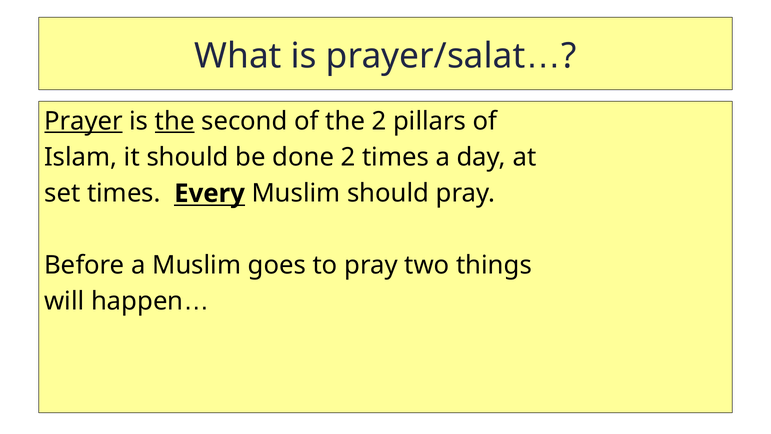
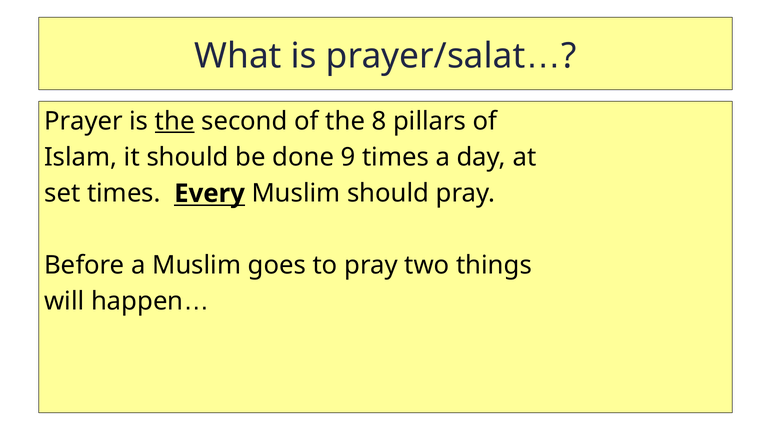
Prayer underline: present -> none (84, 121)
the 2: 2 -> 8 (379, 121)
done 2: 2 -> 9 (348, 157)
